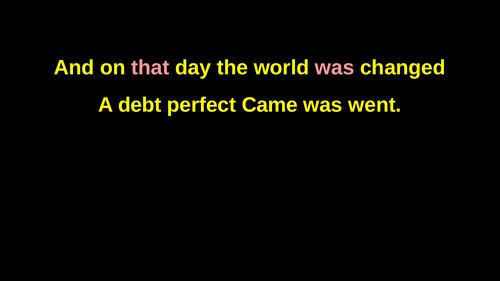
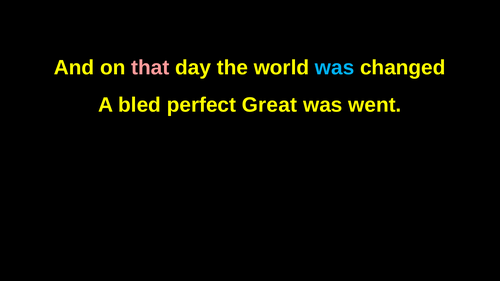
was colour: pink -> light blue (335, 68)
debt: debt -> bled (140, 105)
Came: Came -> Great (270, 105)
